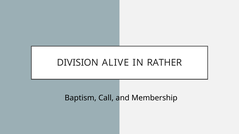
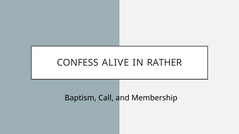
DIVISION: DIVISION -> CONFESS (78, 63)
